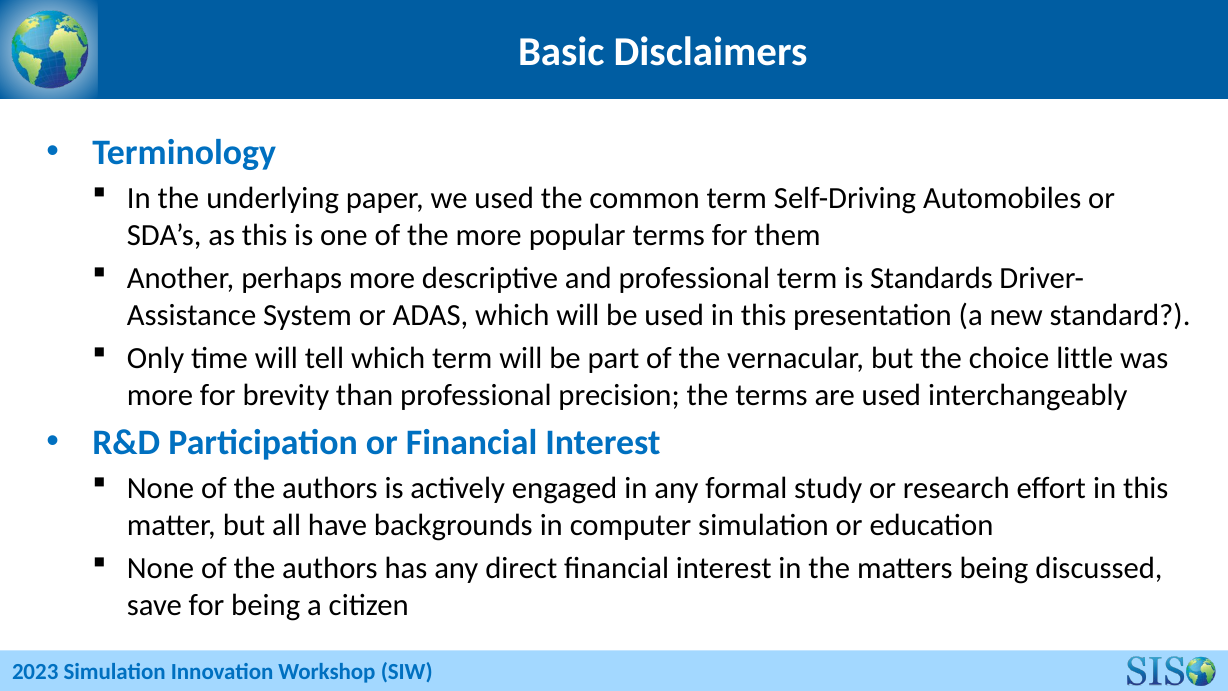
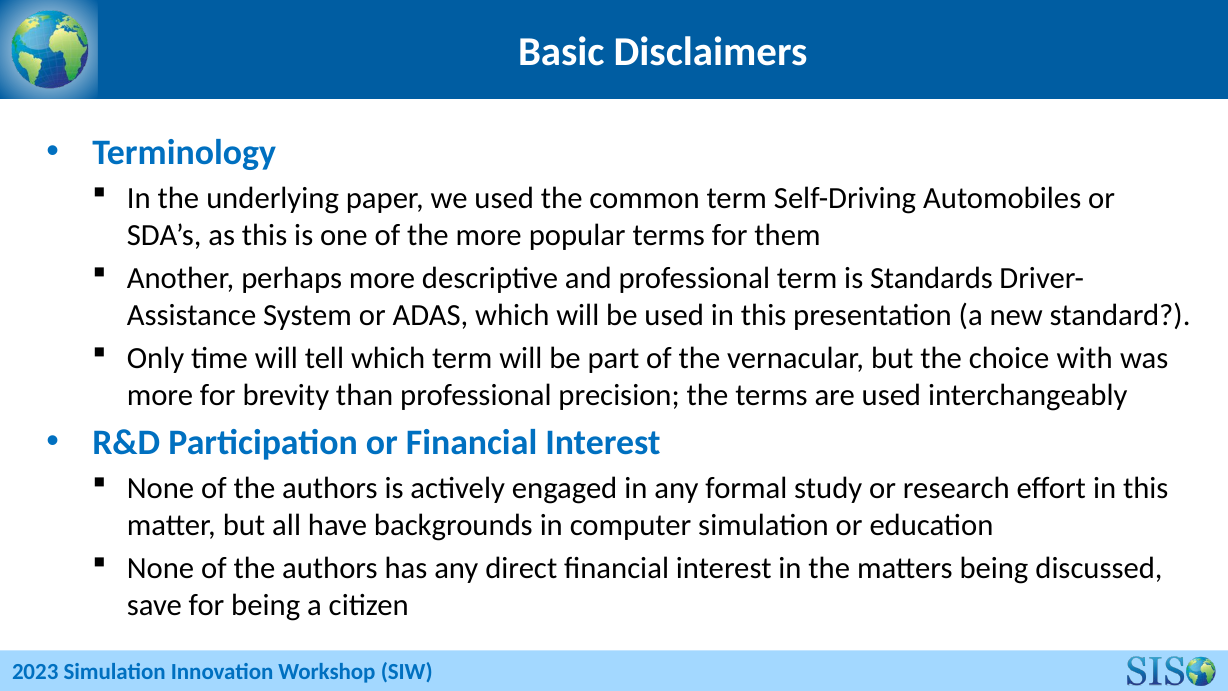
little: little -> with (1085, 358)
